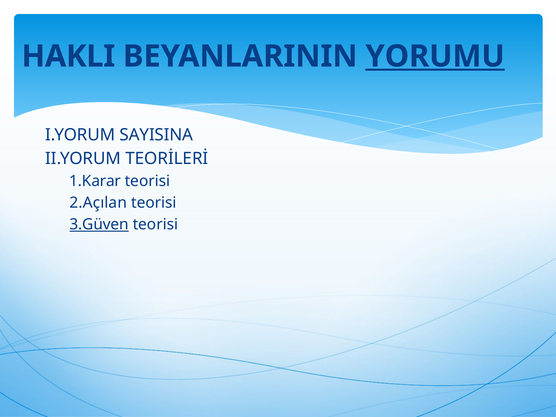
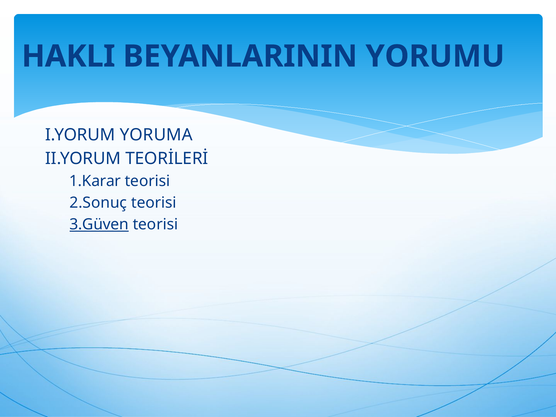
YORUMU underline: present -> none (435, 56)
SAYISINA: SAYISINA -> YORUMA (156, 135)
2.Açılan: 2.Açılan -> 2.Sonuç (98, 203)
